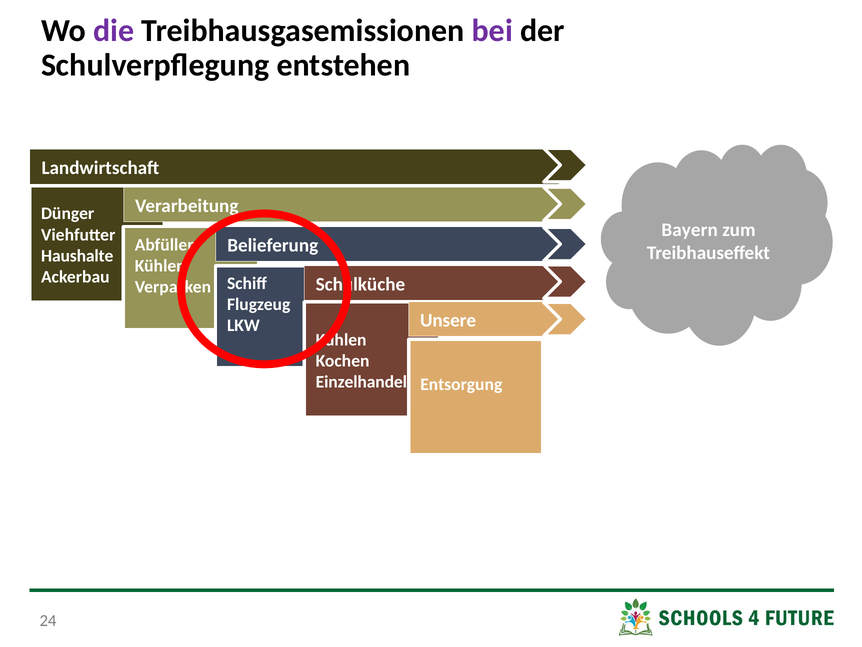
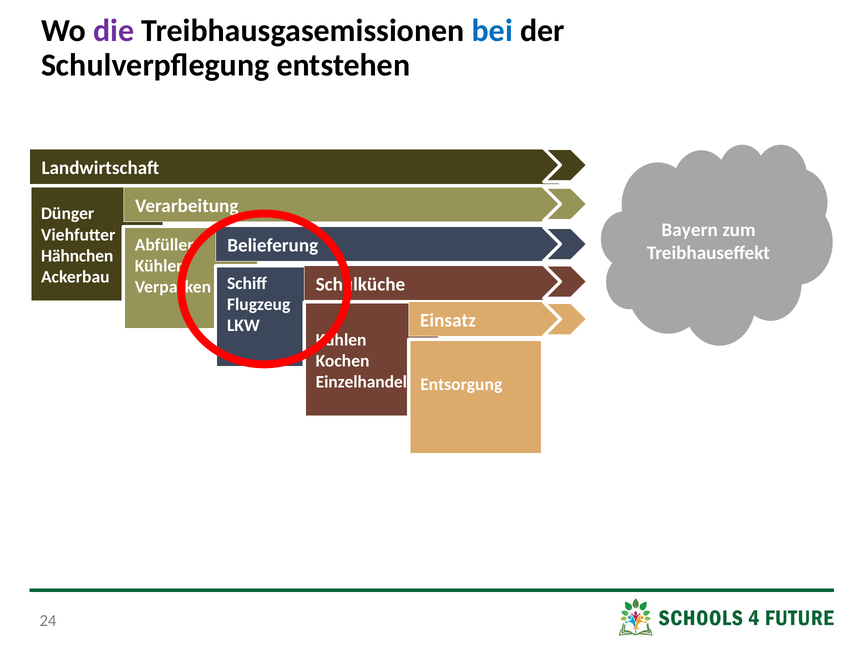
bei colour: purple -> blue (492, 31)
Haushalte: Haushalte -> Hähnchen (77, 256)
Unsere: Unsere -> Einsatz (448, 320)
